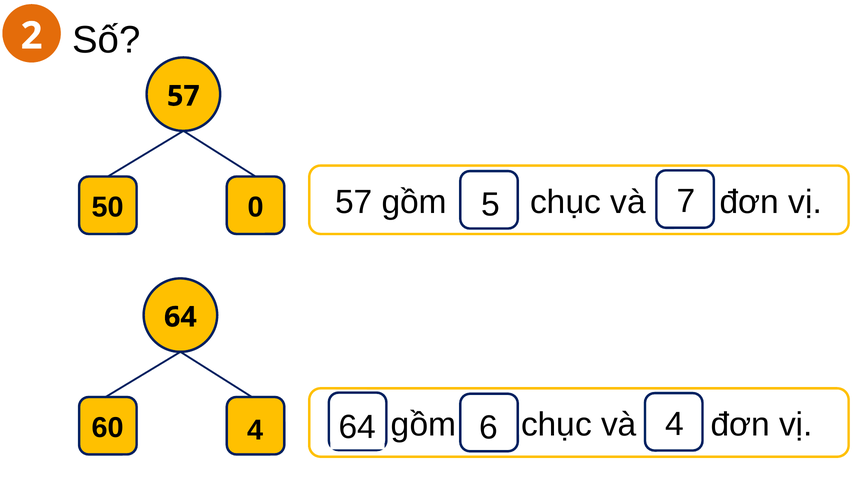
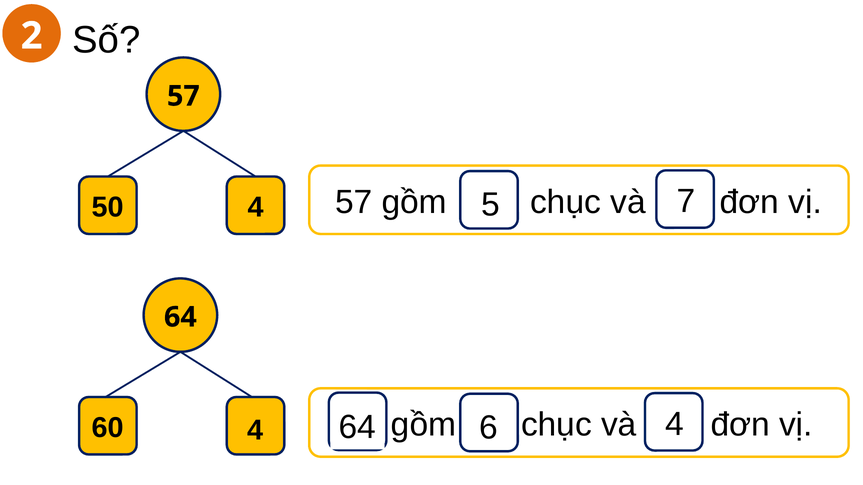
50 0: 0 -> 4 (256, 207)
